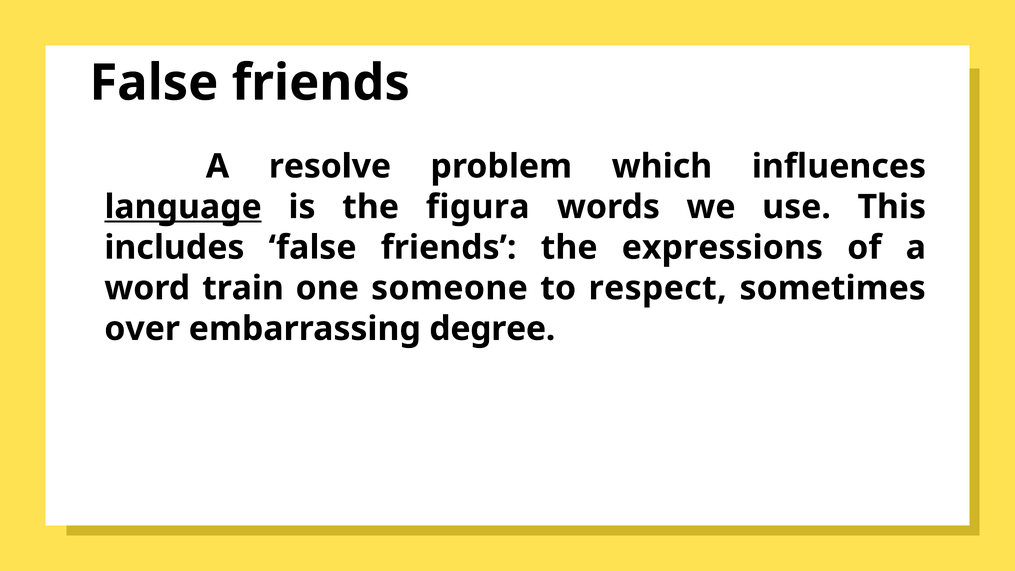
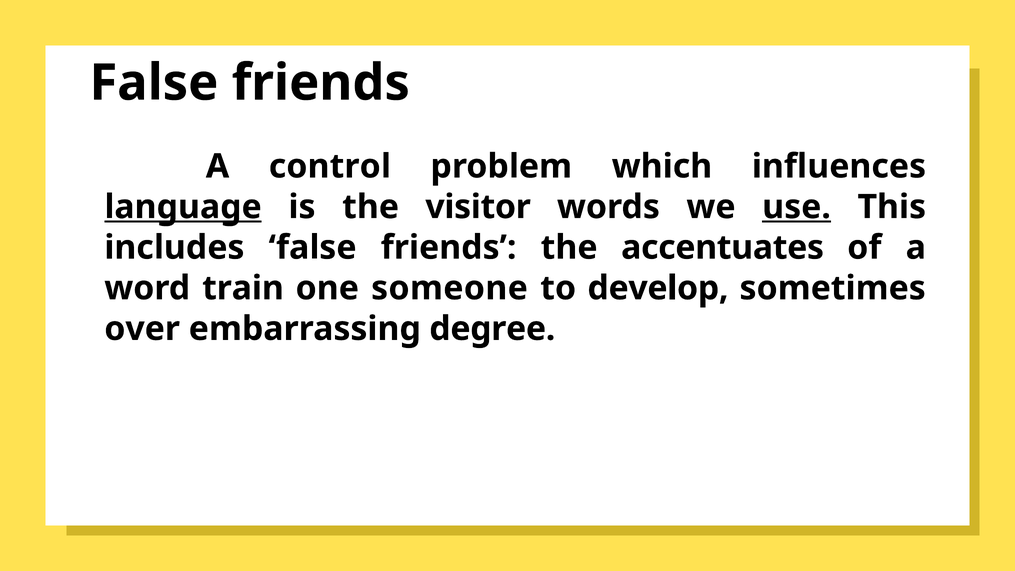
resolve: resolve -> control (330, 166)
figura: figura -> visitor (478, 207)
use underline: none -> present (797, 207)
expressions: expressions -> accentuates (723, 248)
respect: respect -> develop (658, 288)
